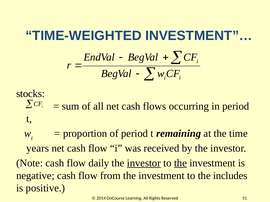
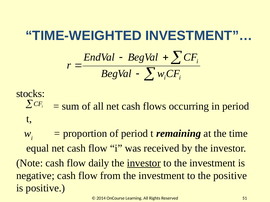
years: years -> equal (38, 149)
the underline: present -> none (180, 163)
the includes: includes -> positive (230, 176)
